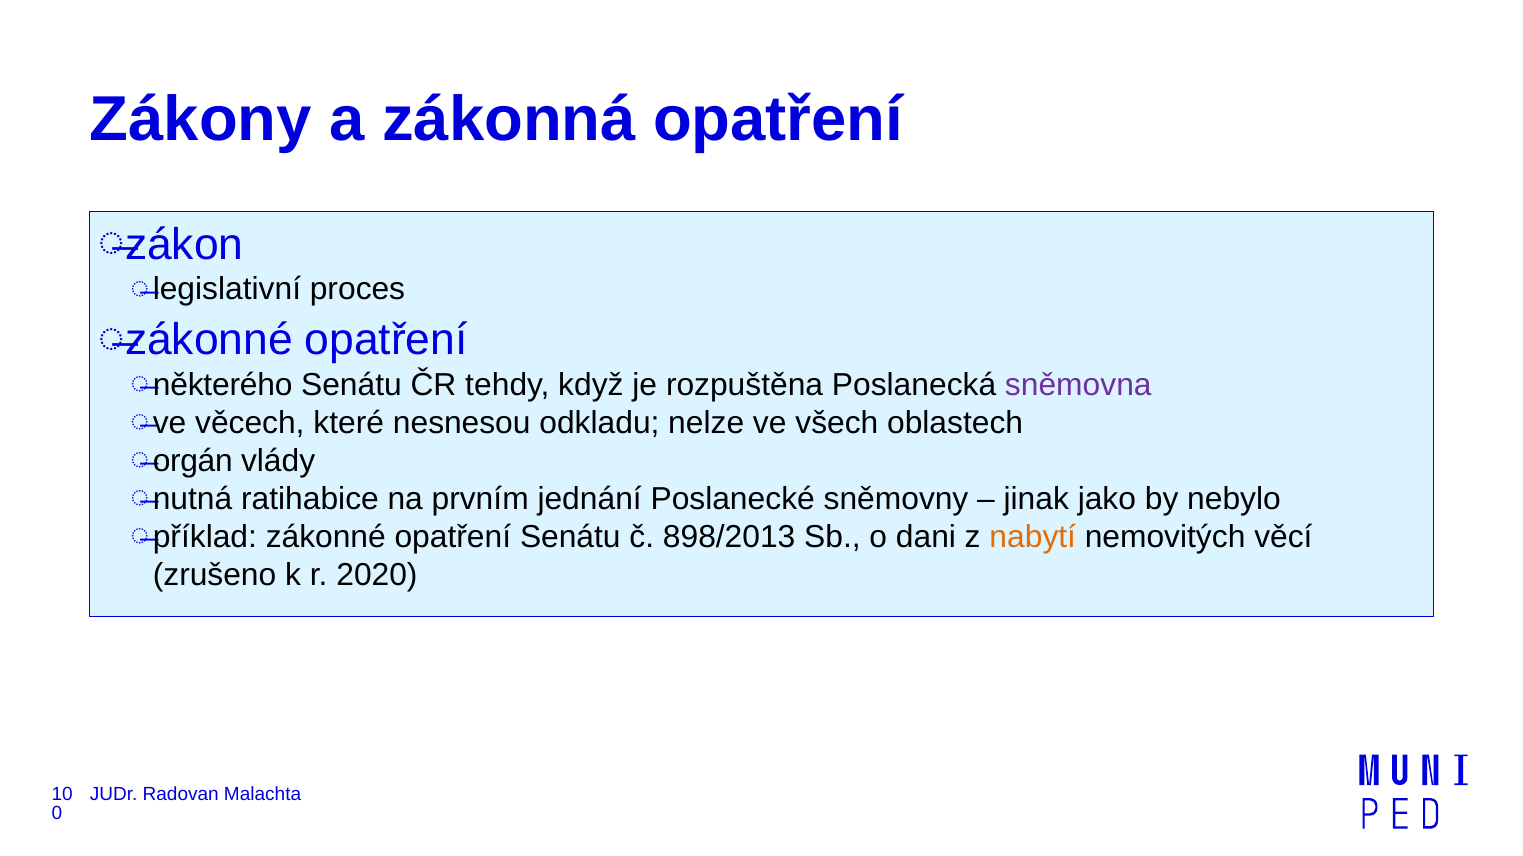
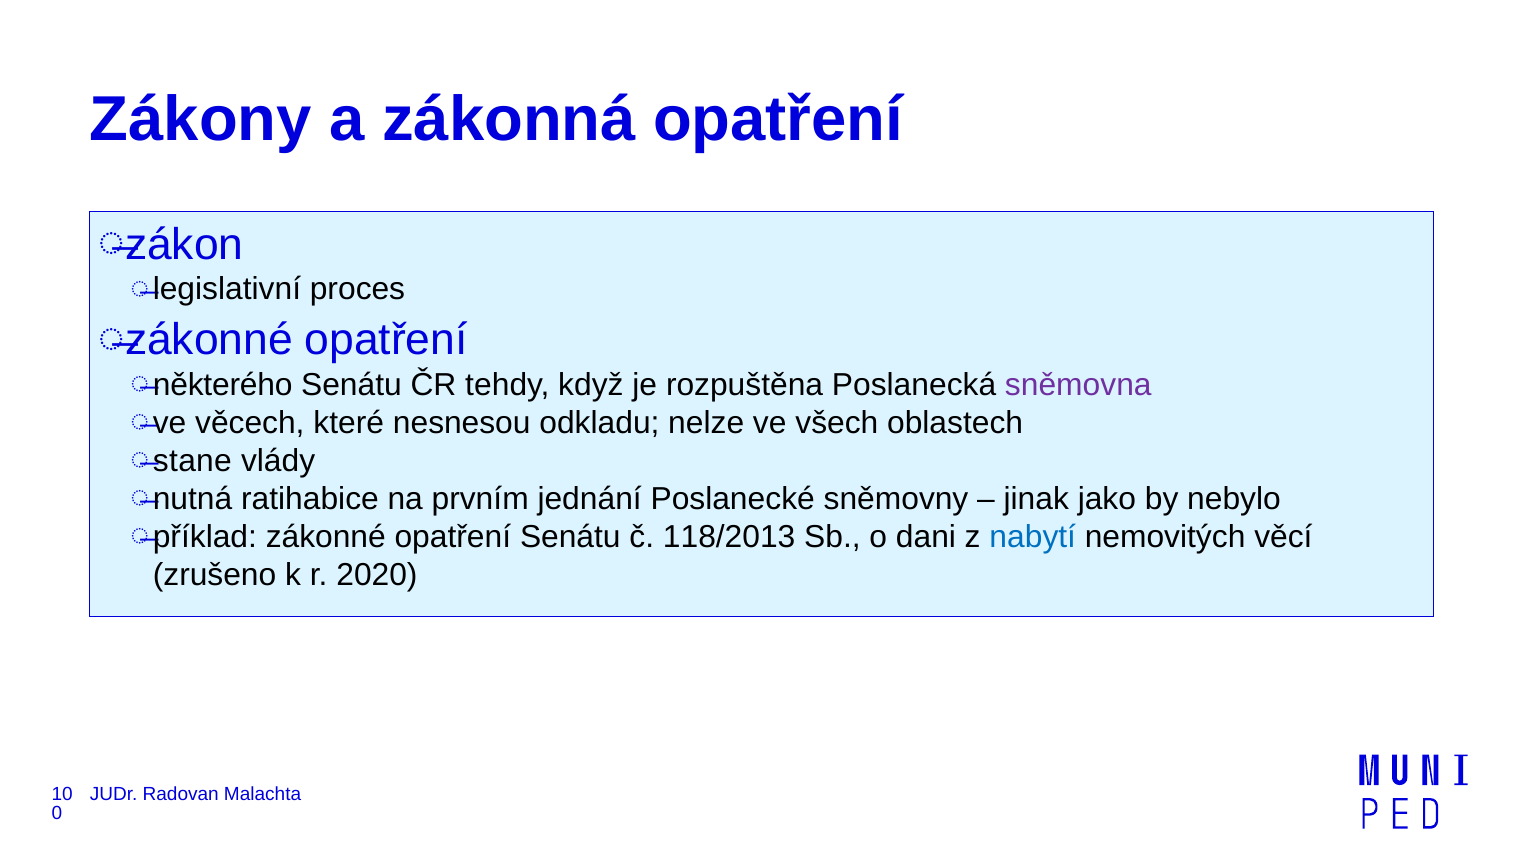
orgán: orgán -> stane (192, 461)
898/2013: 898/2013 -> 118/2013 (729, 537)
nabytí colour: orange -> blue (1033, 537)
